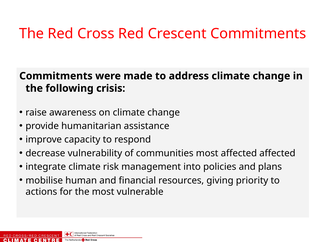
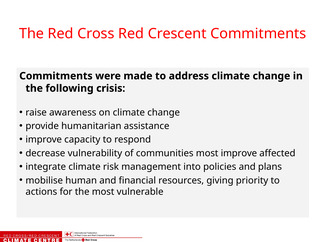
most affected: affected -> improve (239, 153)
